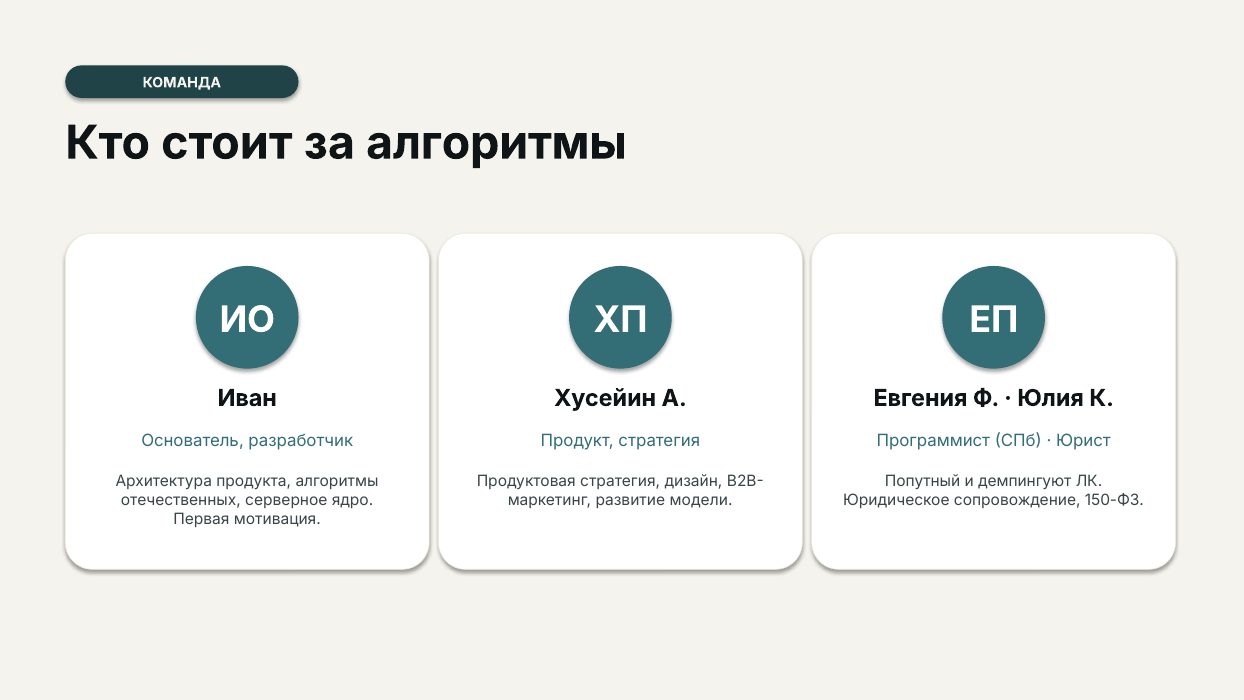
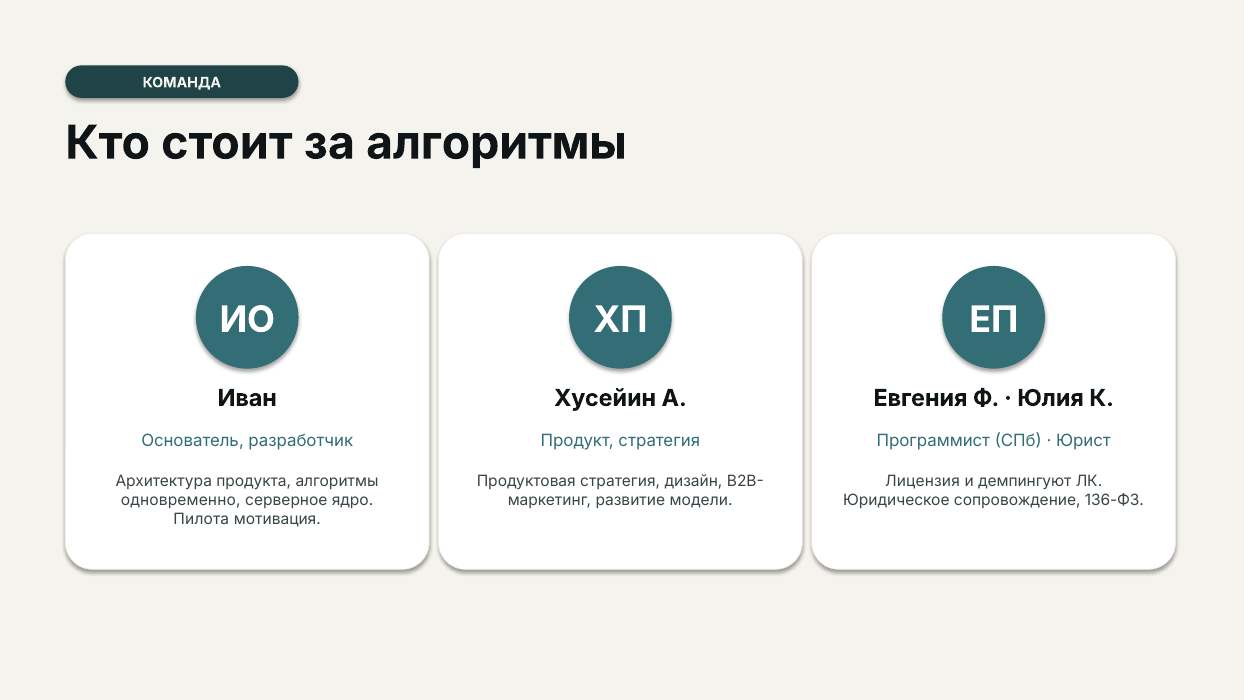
Попутный: Попутный -> Лицензия (922, 482)
отечественных: отечественных -> одновременно (181, 500)
150-ФЗ: 150-ФЗ -> 136-ФЗ (1114, 500)
Первая: Первая -> Пилота (201, 519)
